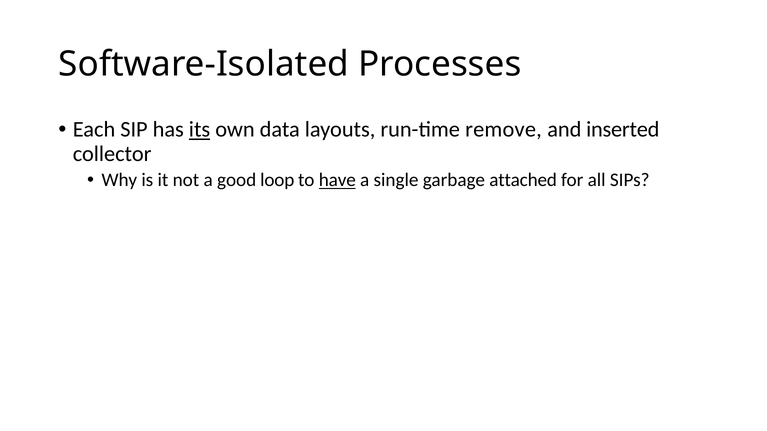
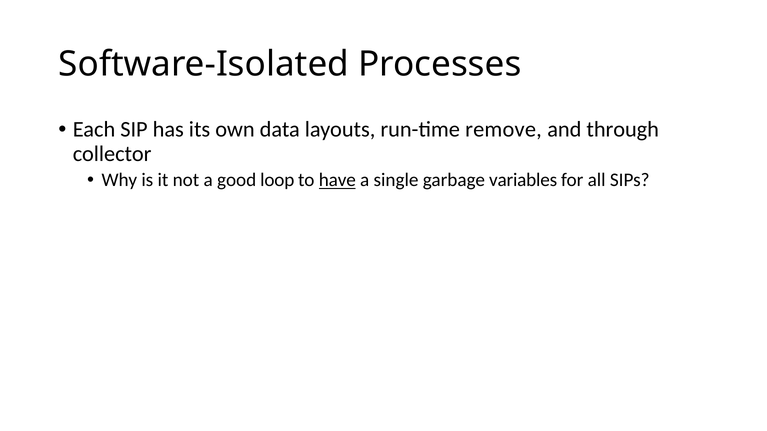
its underline: present -> none (200, 130)
inserted: inserted -> through (623, 130)
attached: attached -> variables (523, 180)
